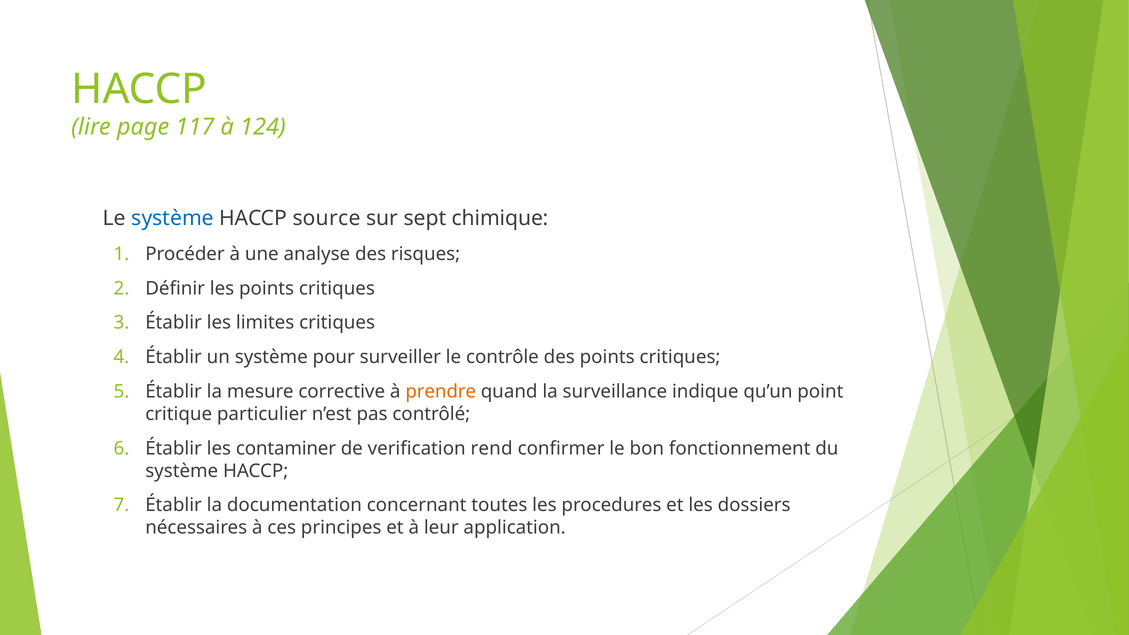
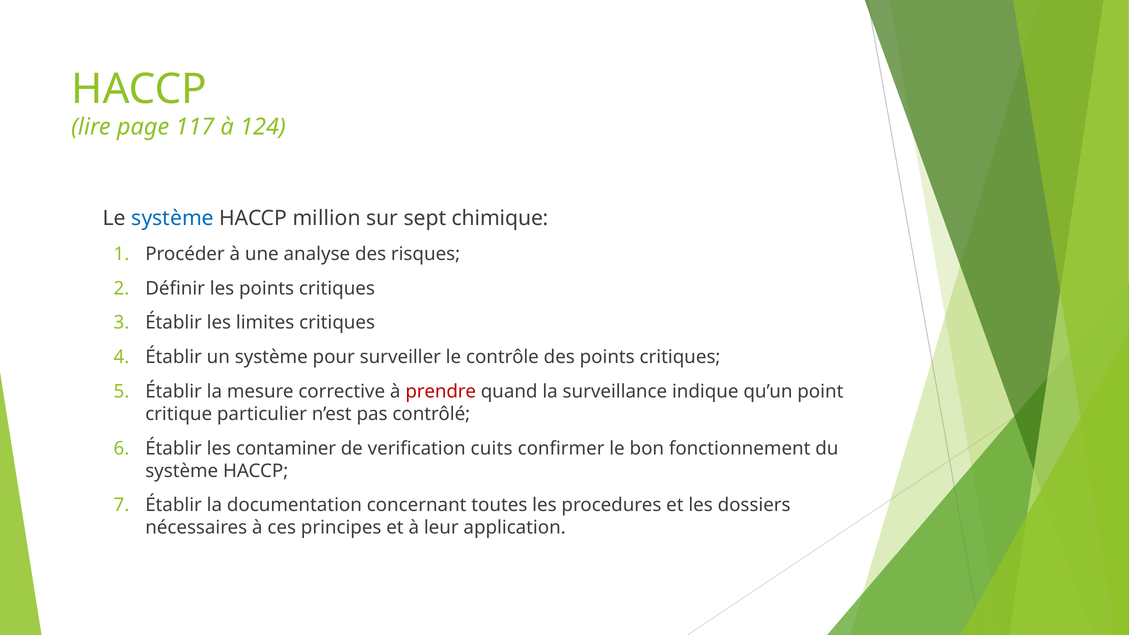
source: source -> million (327, 219)
prendre colour: orange -> red (441, 391)
rend: rend -> cuits (492, 448)
